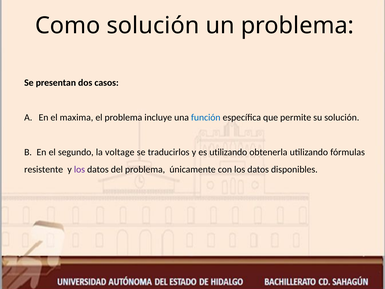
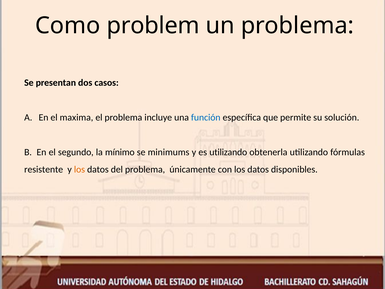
Como solución: solución -> problem (153, 26)
voltage: voltage -> mínimo (120, 152)
traducirlos: traducirlos -> minimums (169, 152)
los colour: purple -> orange (79, 169)
